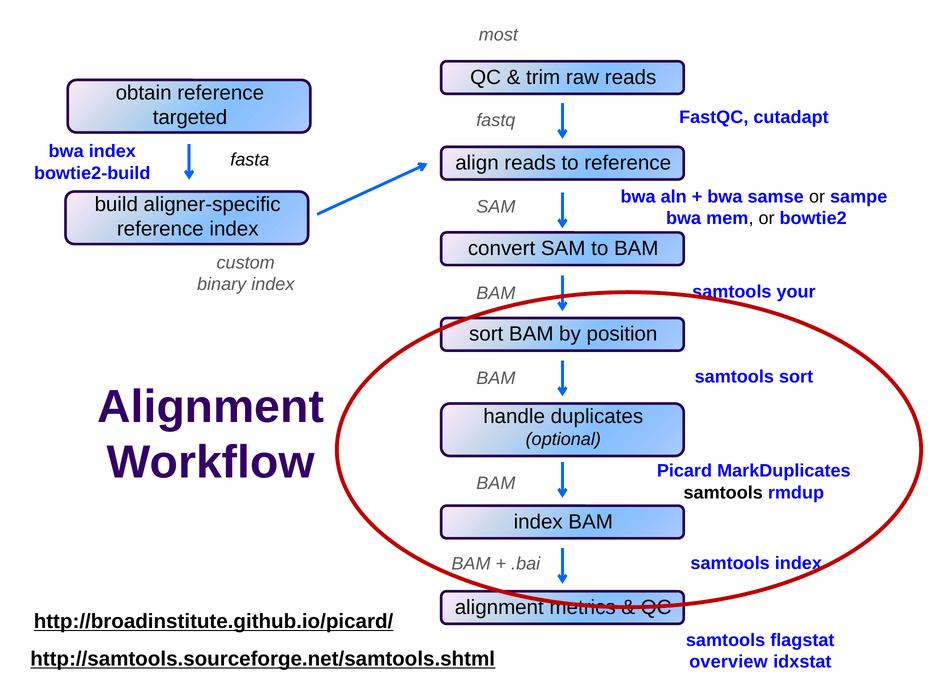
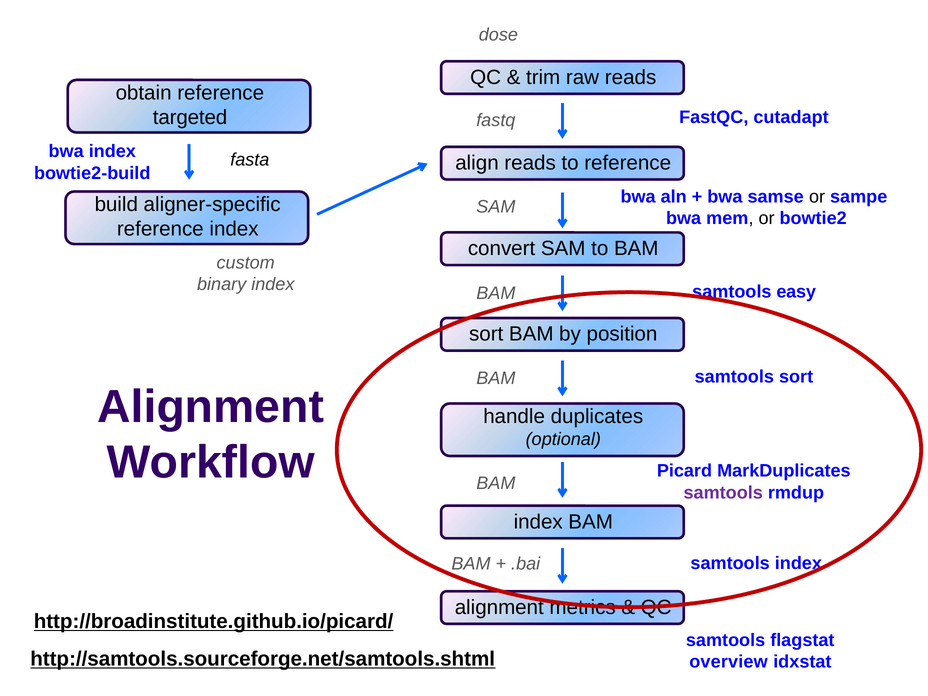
most: most -> dose (498, 35)
your: your -> easy (796, 292)
samtools colour: black -> purple (723, 493)
